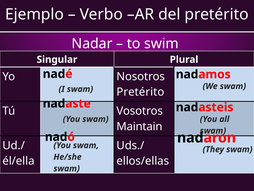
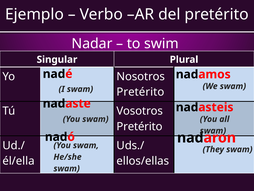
Maintain: Maintain -> Pretérito (140, 126)
